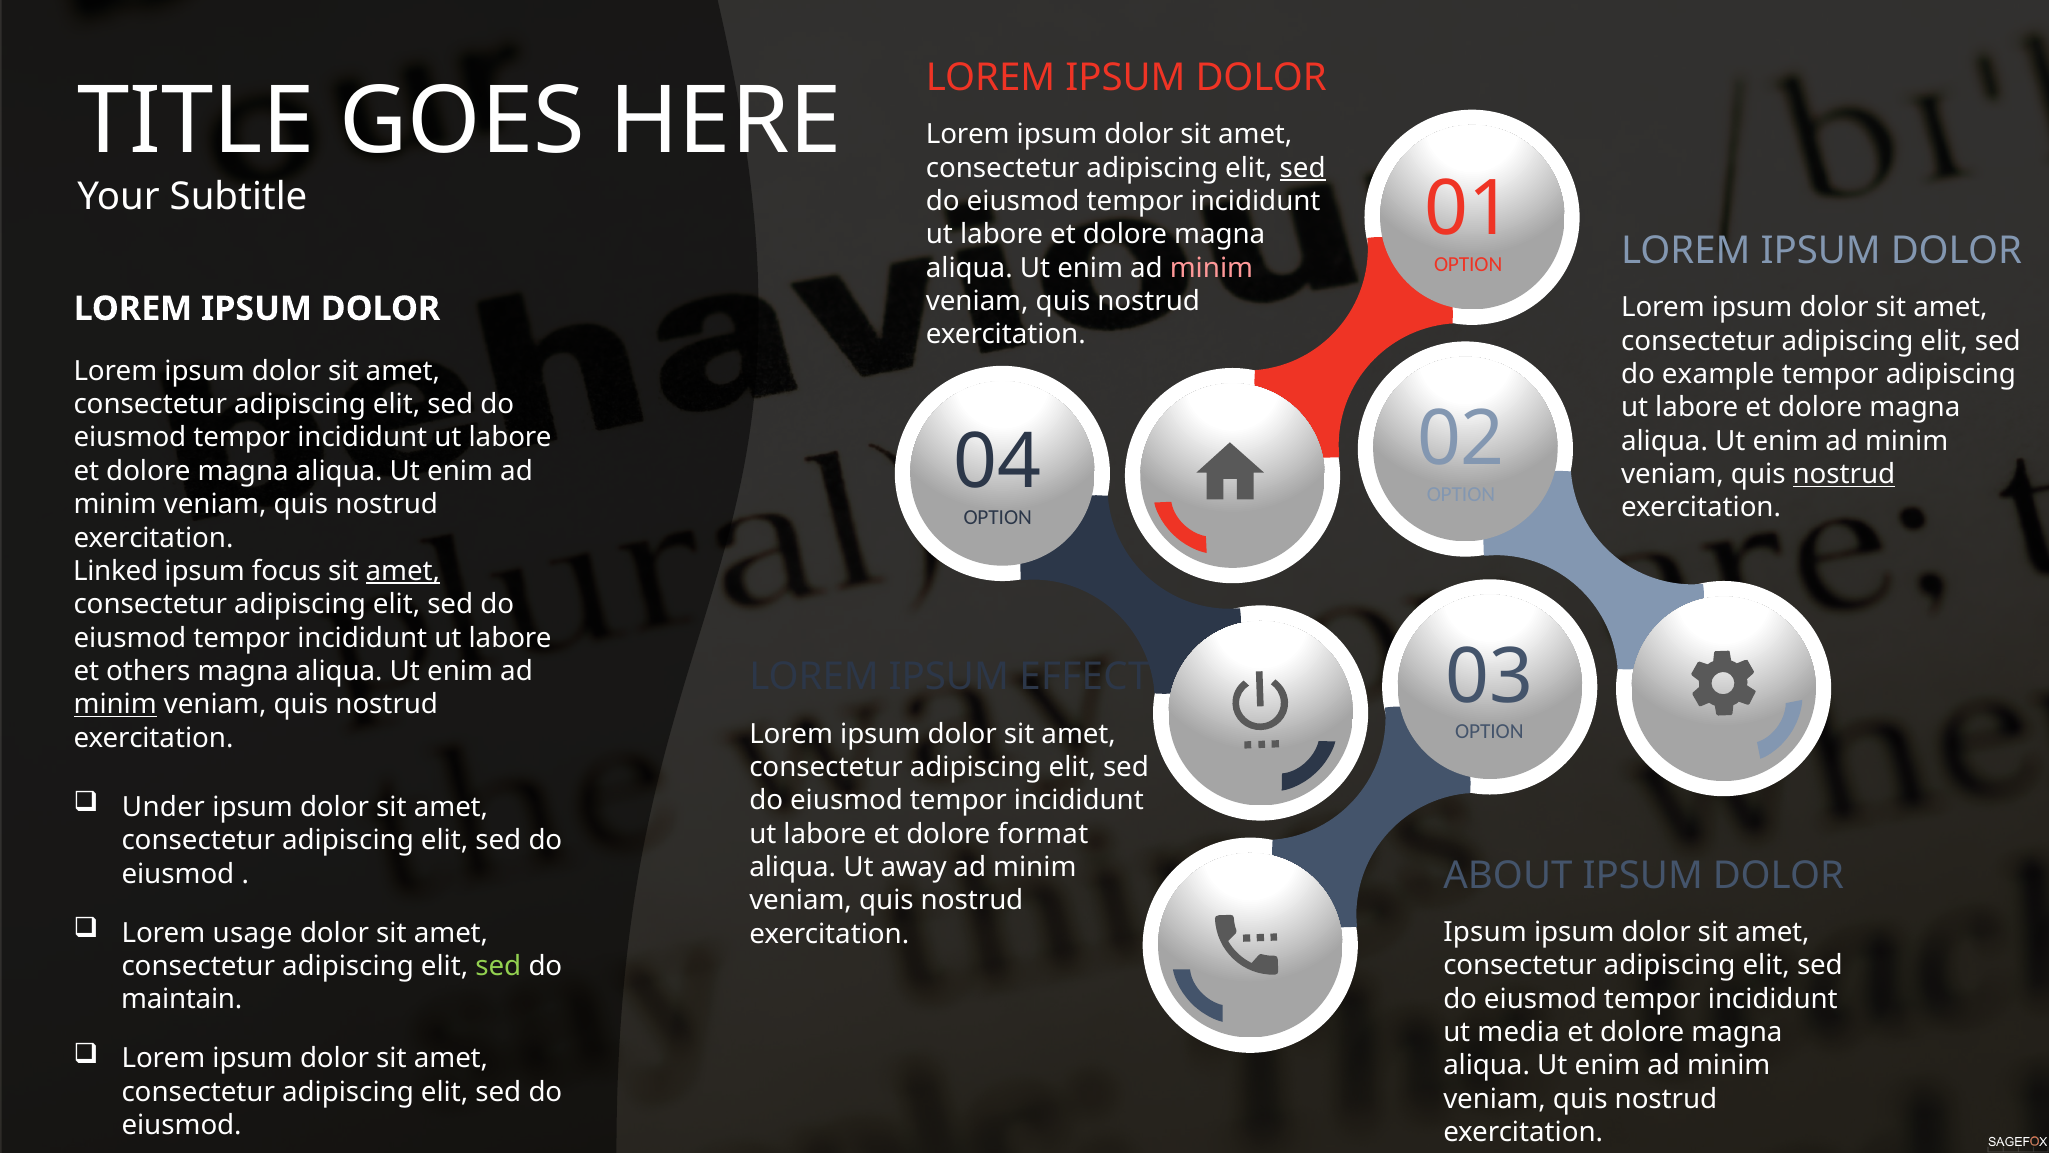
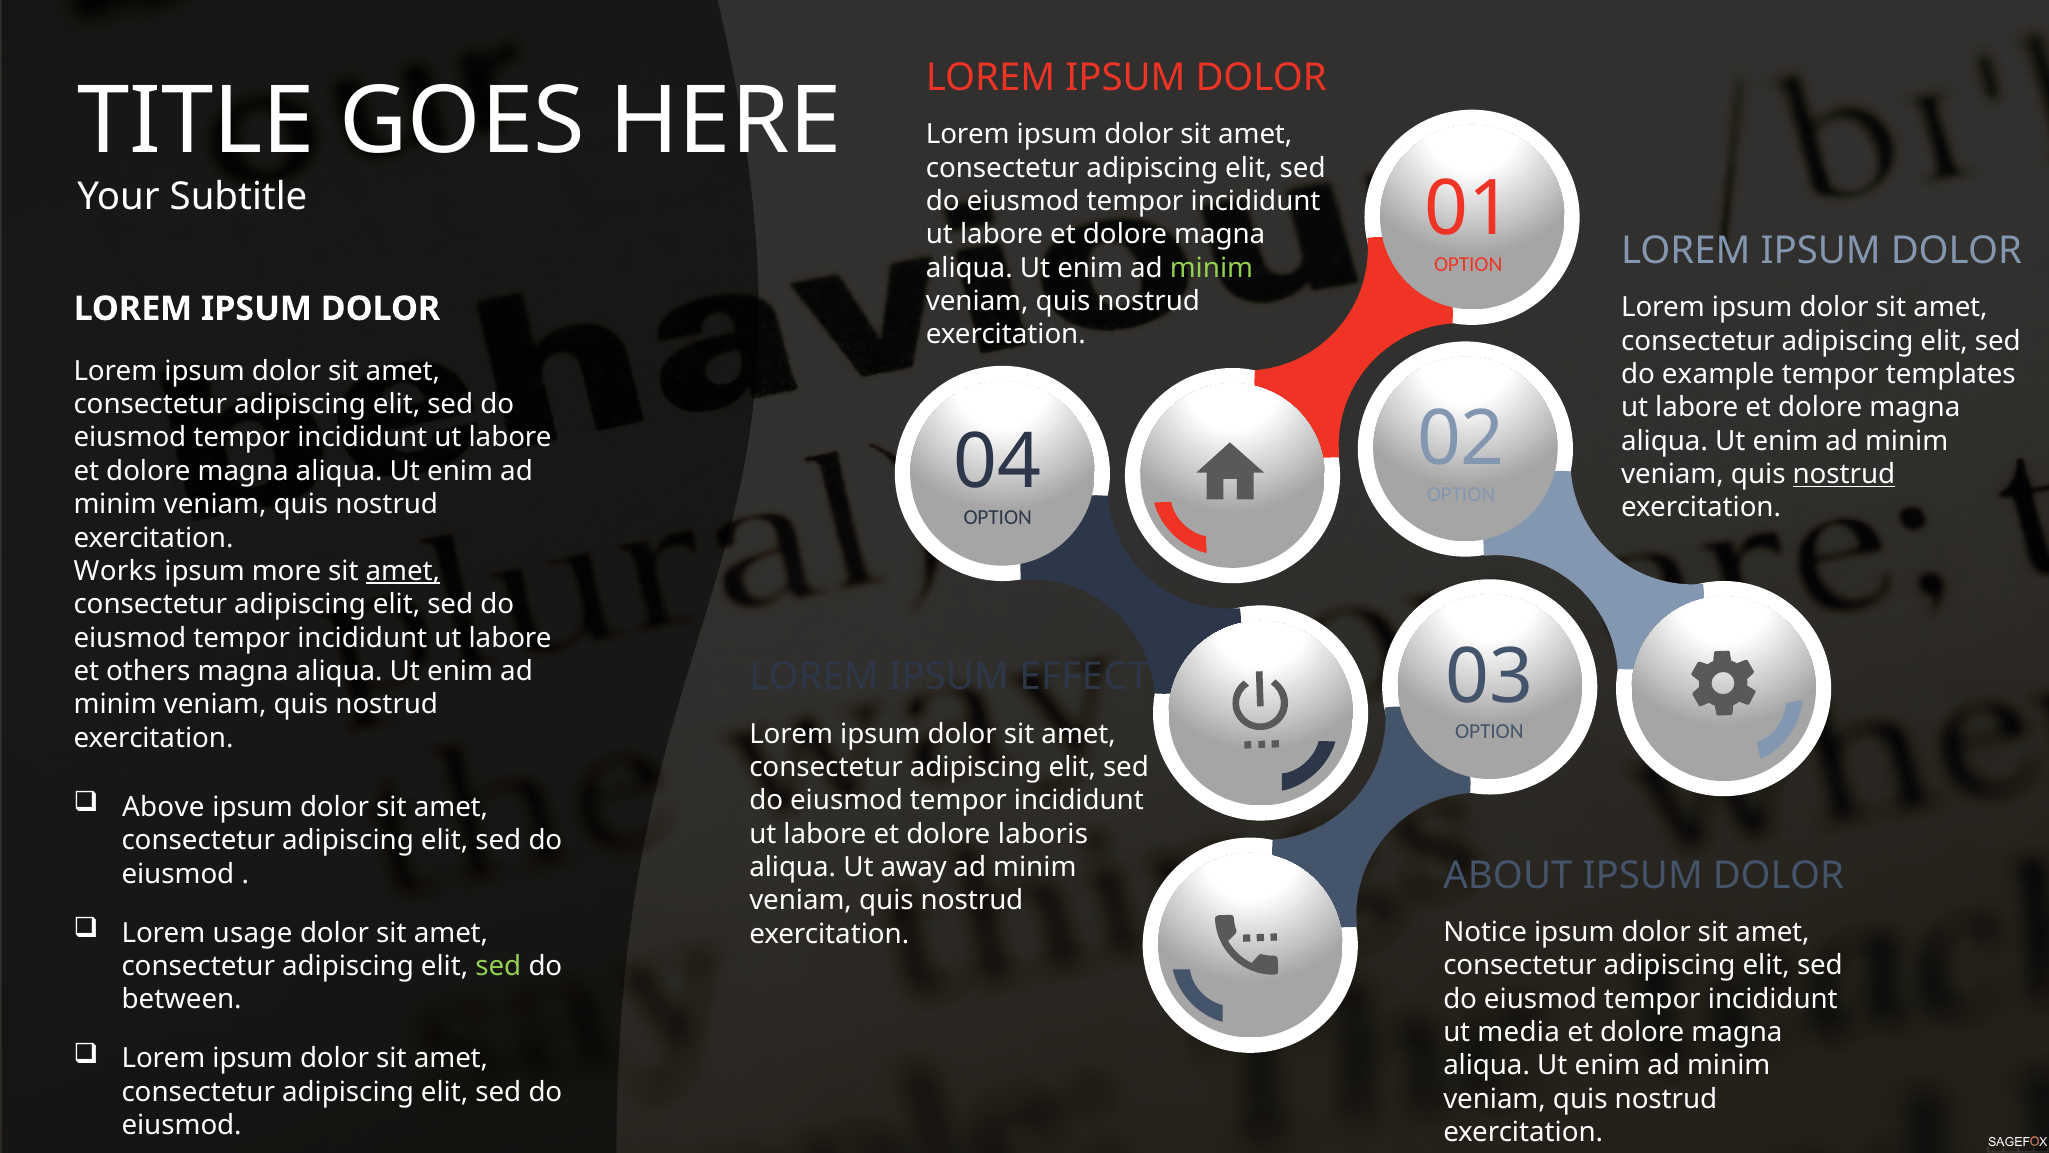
sed underline: present -> none (1303, 168)
minim colour: pink -> light green (1211, 268)
tempor adipiscing: adipiscing -> templates (1951, 374)
Linked: Linked -> Works (115, 571)
focus: focus -> more (287, 571)
minim underline: present -> none (115, 704)
Under: Under -> Above (163, 807)
format: format -> laboris (1043, 834)
Ipsum: Ipsum -> Notice (1485, 932)
maintain: maintain -> between (182, 999)
